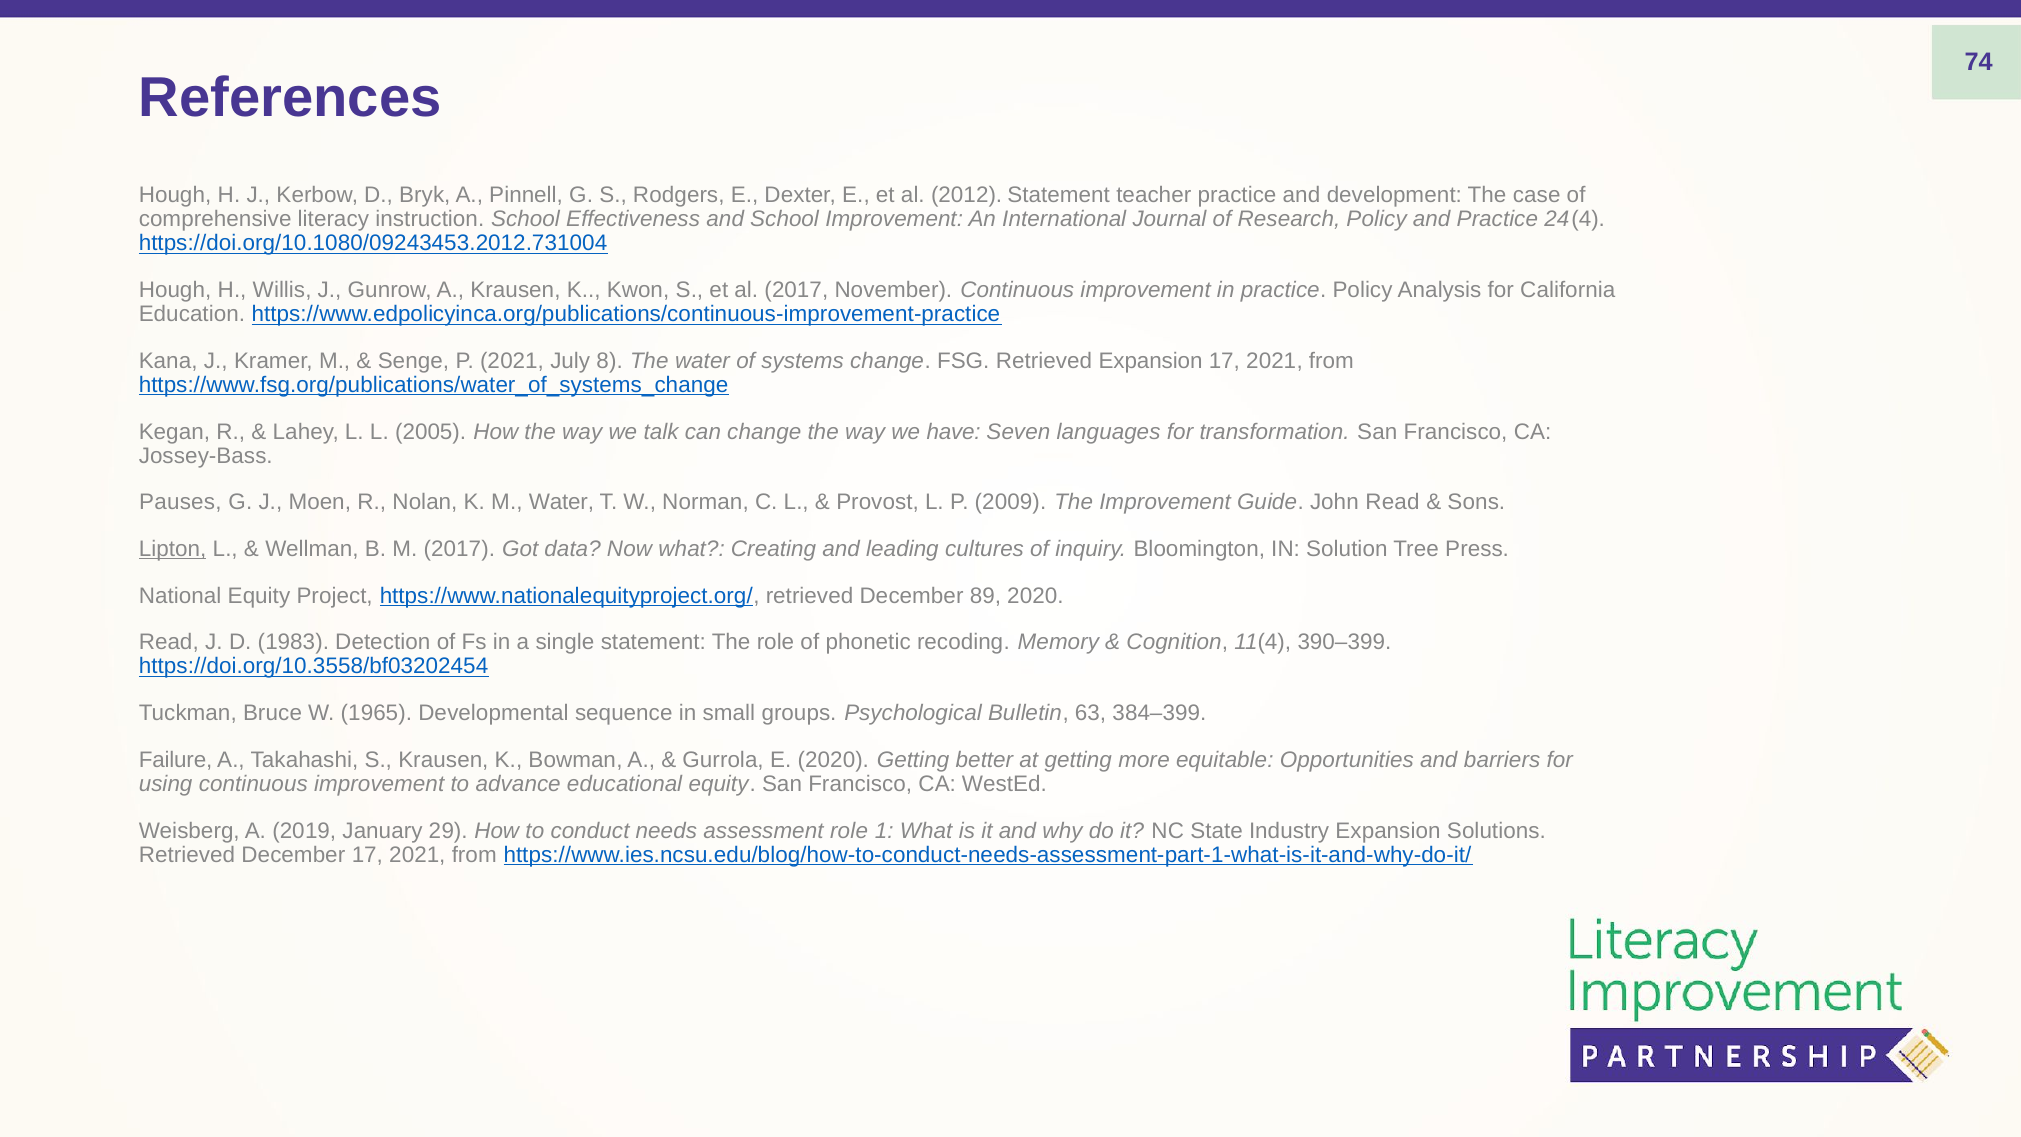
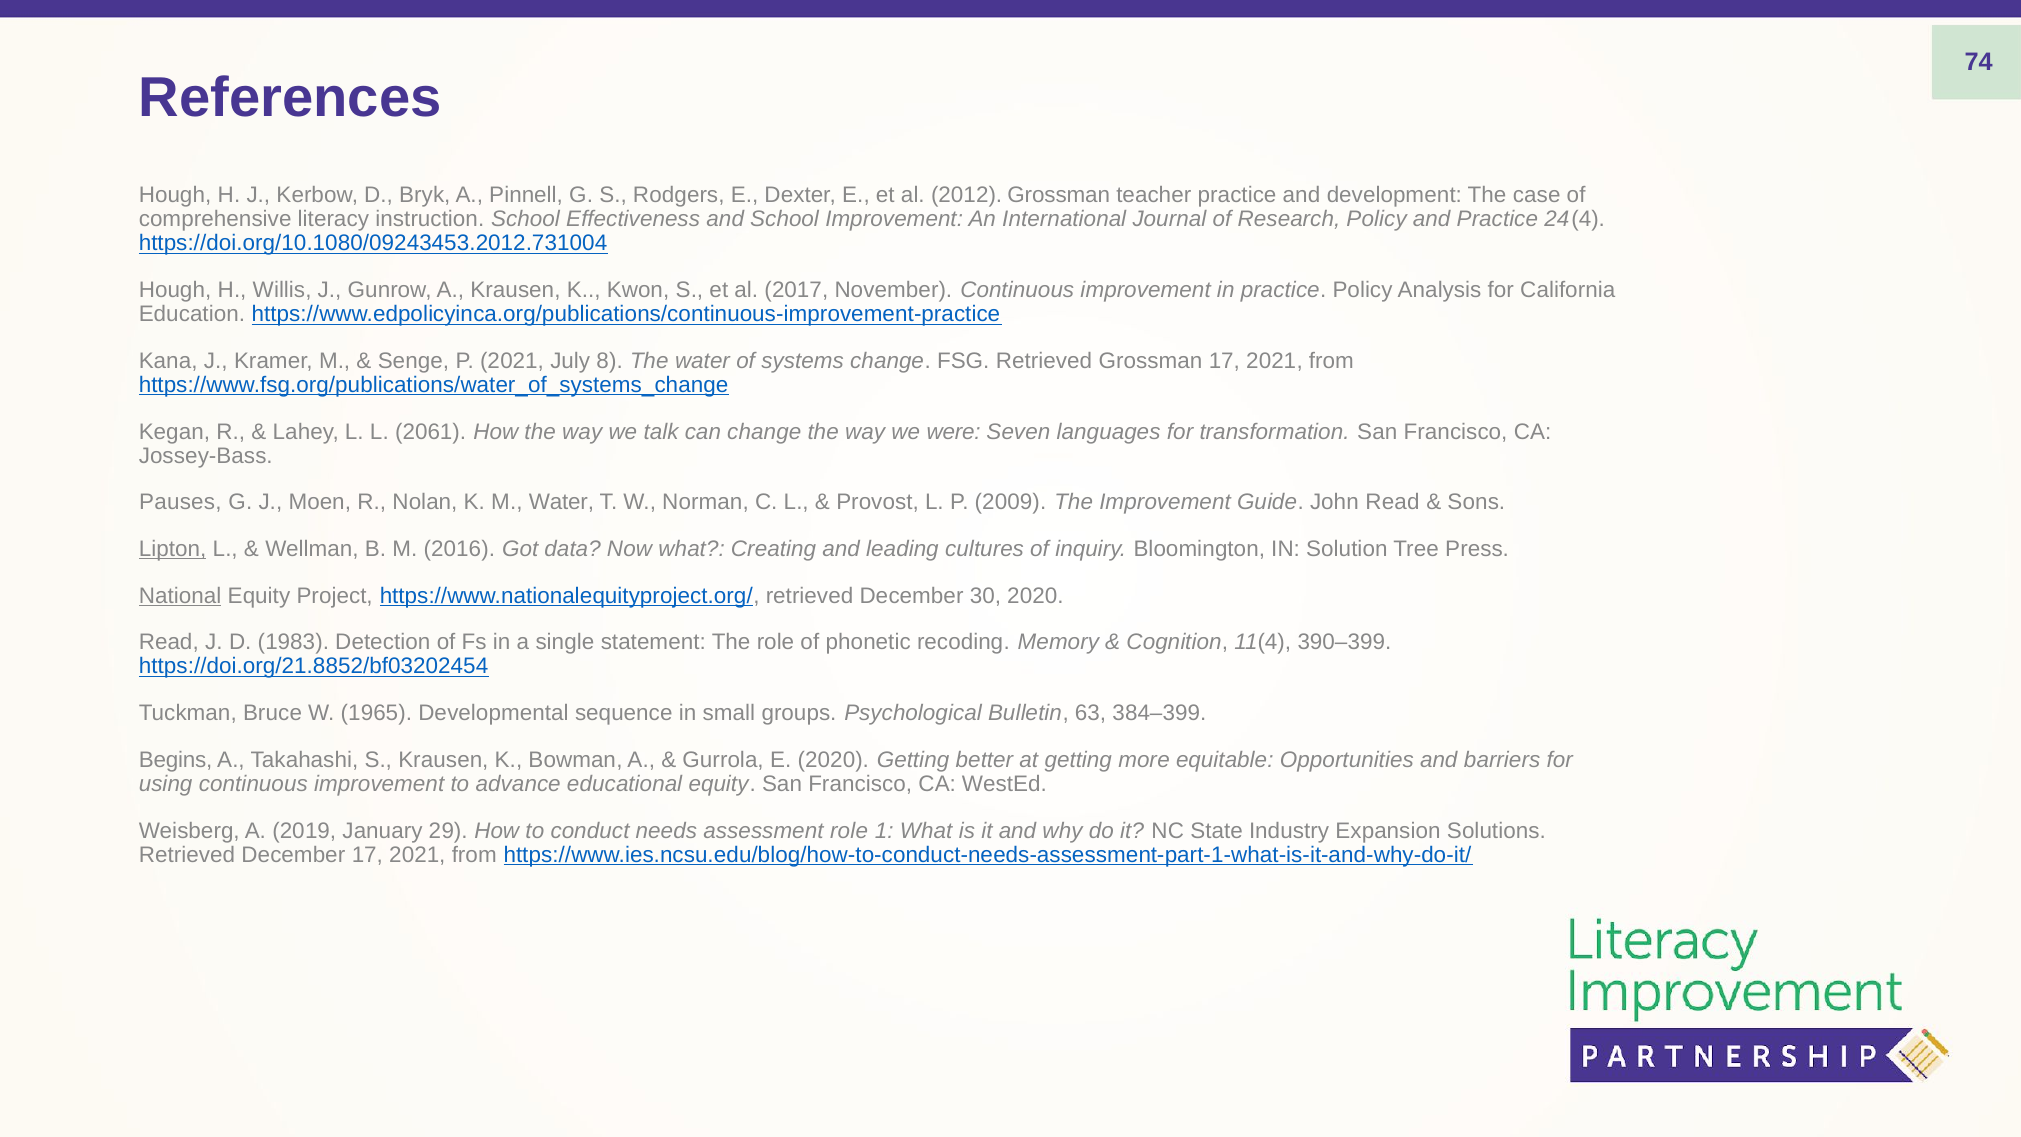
2012 Statement: Statement -> Grossman (1059, 195)
Retrieved Expansion: Expansion -> Grossman (1150, 361)
2005: 2005 -> 2061 (431, 432)
have: have -> were (953, 432)
M 2017: 2017 -> 2016 (459, 549)
National underline: none -> present (180, 596)
89: 89 -> 30 (985, 596)
https://doi.org/10.3558/bf03202454: https://doi.org/10.3558/bf03202454 -> https://doi.org/21.8852/bf03202454 (314, 666)
Failure: Failure -> Begins (176, 760)
